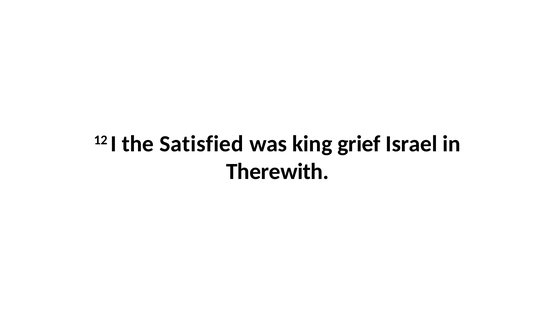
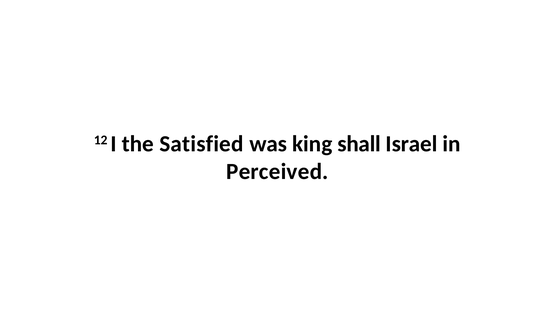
grief: grief -> shall (359, 144)
Therewith: Therewith -> Perceived (277, 172)
